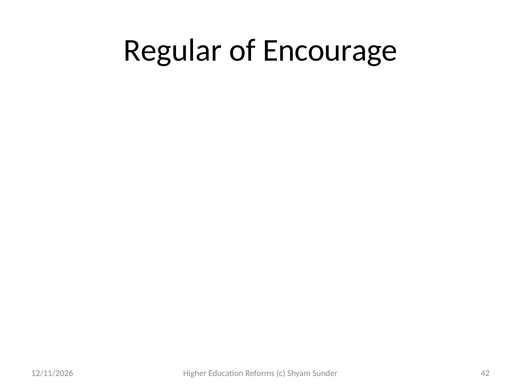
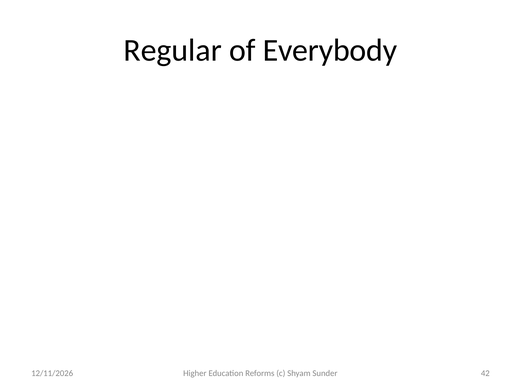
Encourage: Encourage -> Everybody (330, 50)
